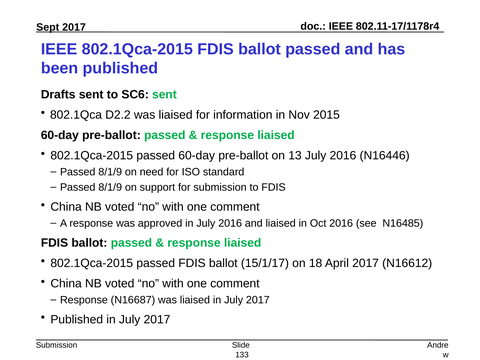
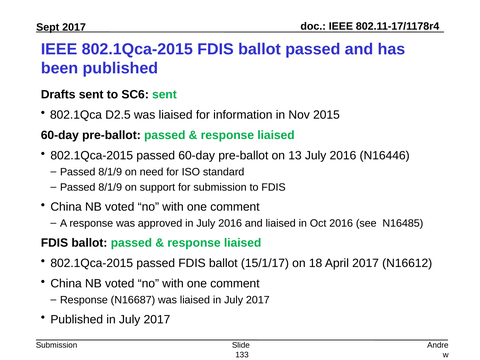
D2.2: D2.2 -> D2.5 (118, 115)
